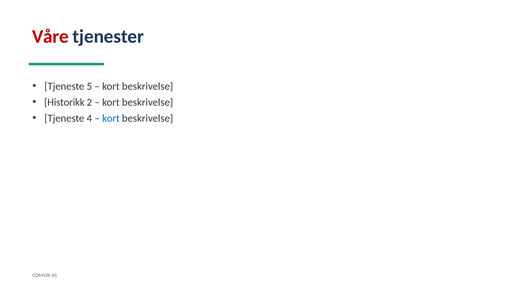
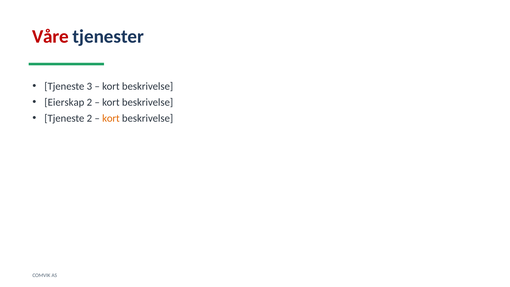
5: 5 -> 3 (89, 86)
Historikk: Historikk -> Eierskap (64, 102)
Tjeneste 4: 4 -> 2 (89, 118)
kort colour: blue -> orange (111, 118)
